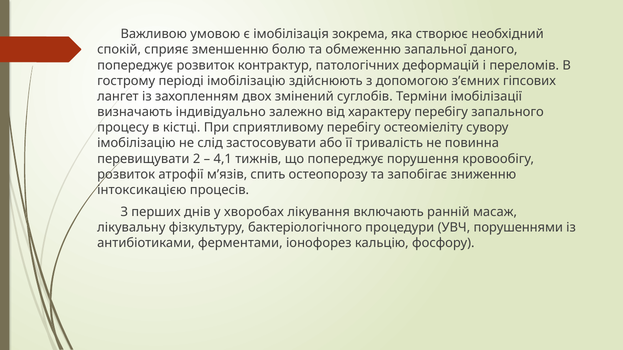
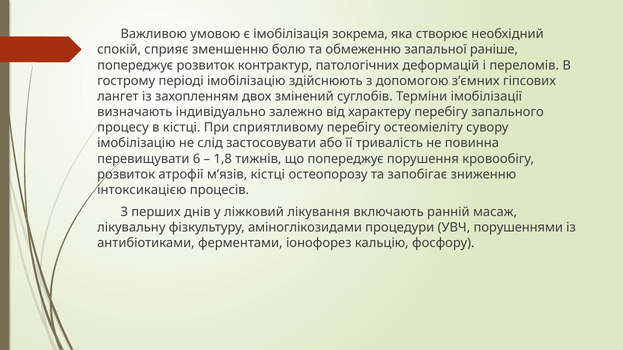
даного: даного -> раніше (494, 50)
2: 2 -> 6 (197, 159)
4,1: 4,1 -> 1,8 (223, 159)
м’язів спить: спить -> кістці (268, 175)
хворобах: хворобах -> ліжковий (254, 212)
бактеріологічного: бактеріологічного -> аміноглікозидами (305, 228)
